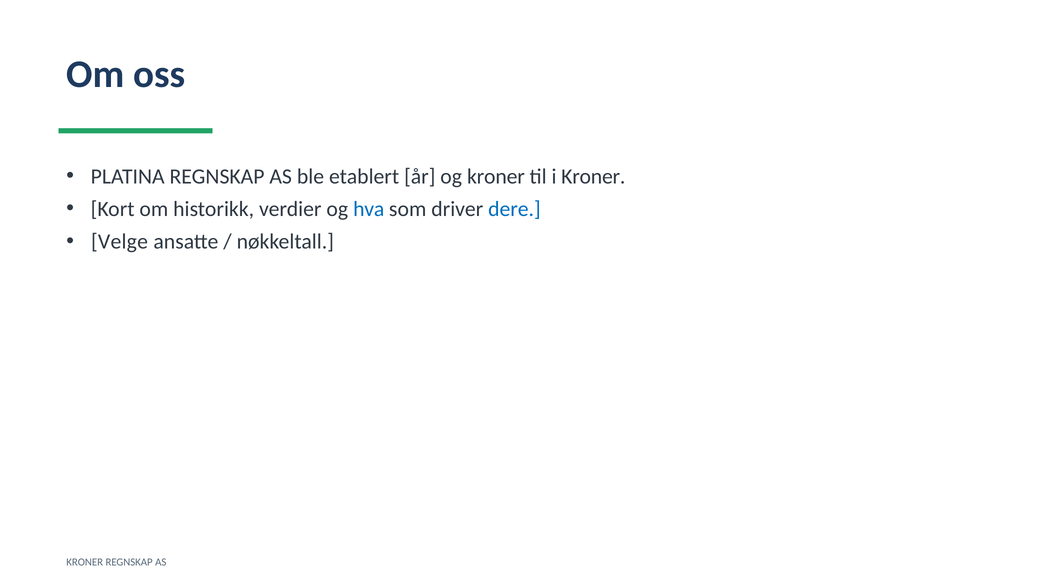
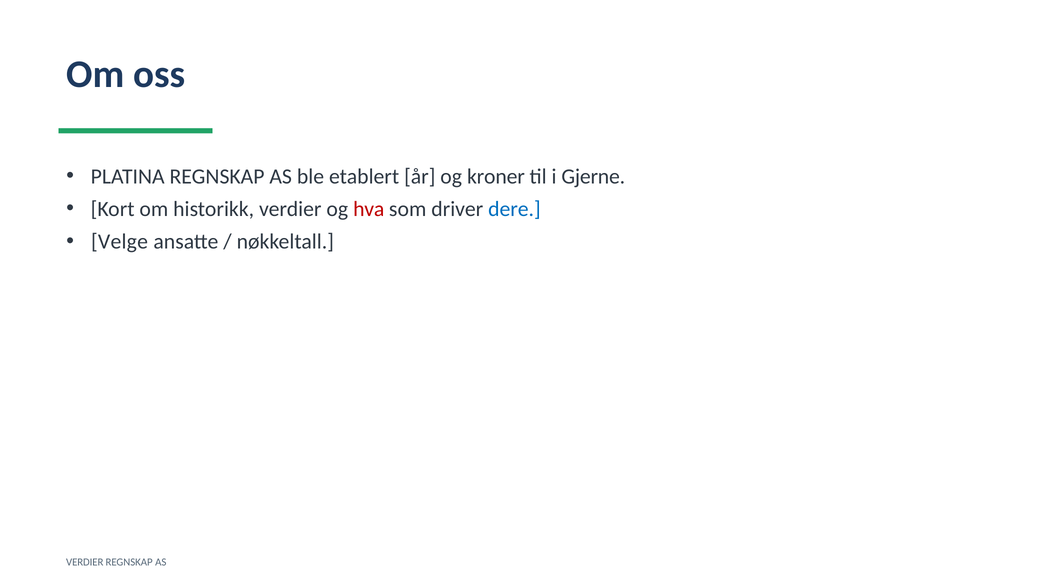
i Kroner: Kroner -> Gjerne (593, 176)
hva colour: blue -> red (369, 209)
KRONER: KRONER -> VERDIER (85, 562)
